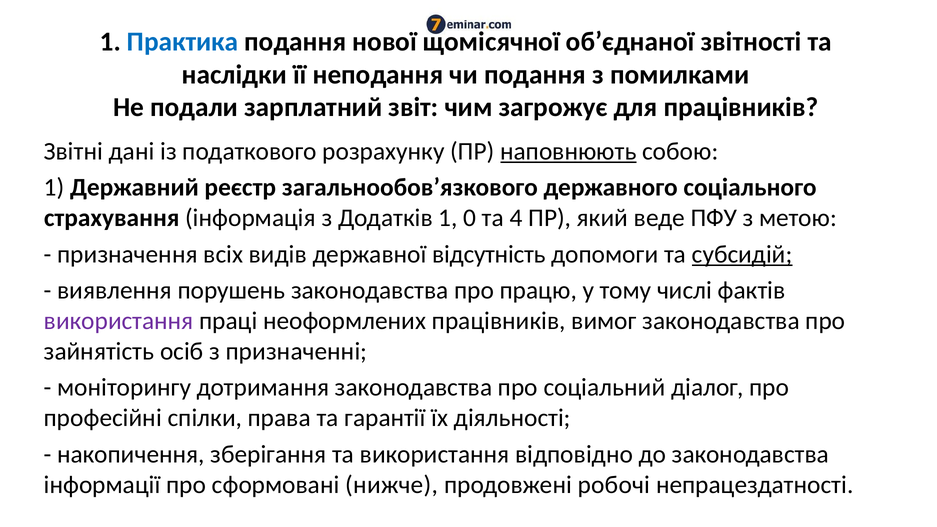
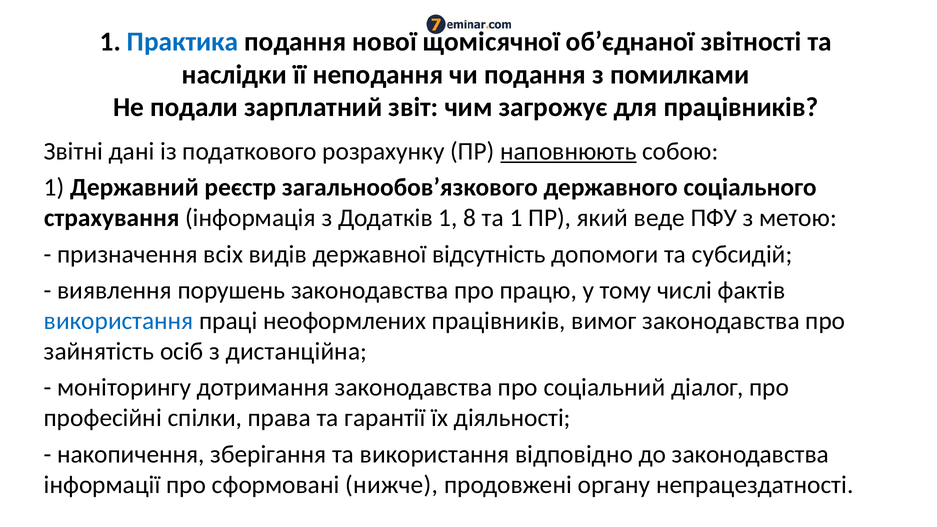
0: 0 -> 8 (470, 218)
та 4: 4 -> 1 (516, 218)
субсидій underline: present -> none (742, 254)
використання colour: purple -> blue (119, 321)
призначенні: призначенні -> дистанційна (296, 351)
робочі: робочі -> органу (614, 485)
